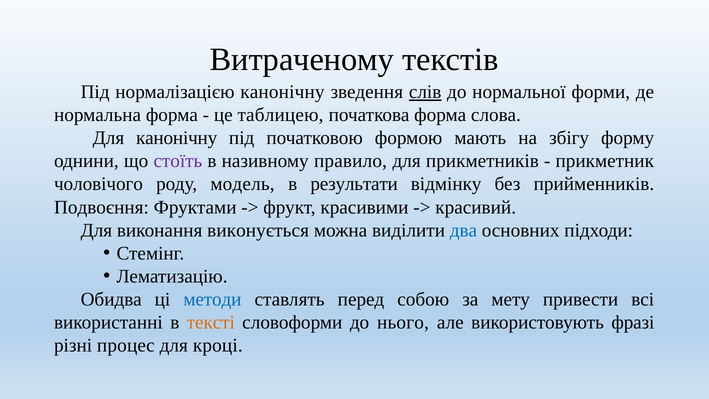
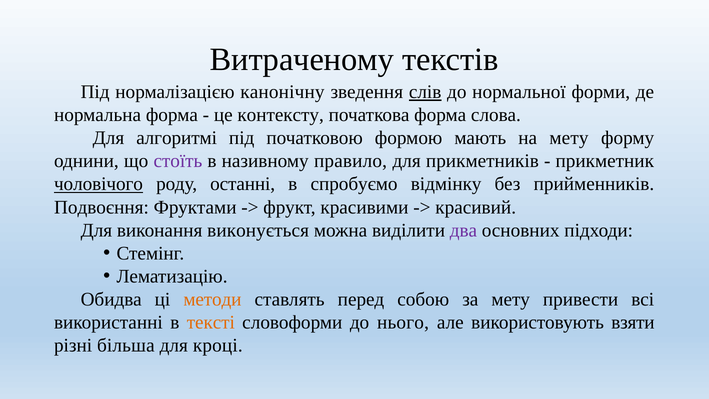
таблицею: таблицею -> контексту (281, 115)
Для канонічну: канонічну -> алгоритмі (177, 138)
на збігу: збігу -> мету (569, 138)
чоловічого underline: none -> present (99, 184)
модель: модель -> останні (243, 184)
результати: результати -> спробуємо (354, 184)
два colour: blue -> purple (463, 230)
методи colour: blue -> orange (212, 299)
фразі: фразі -> взяти (633, 322)
процес: процес -> більша (126, 345)
